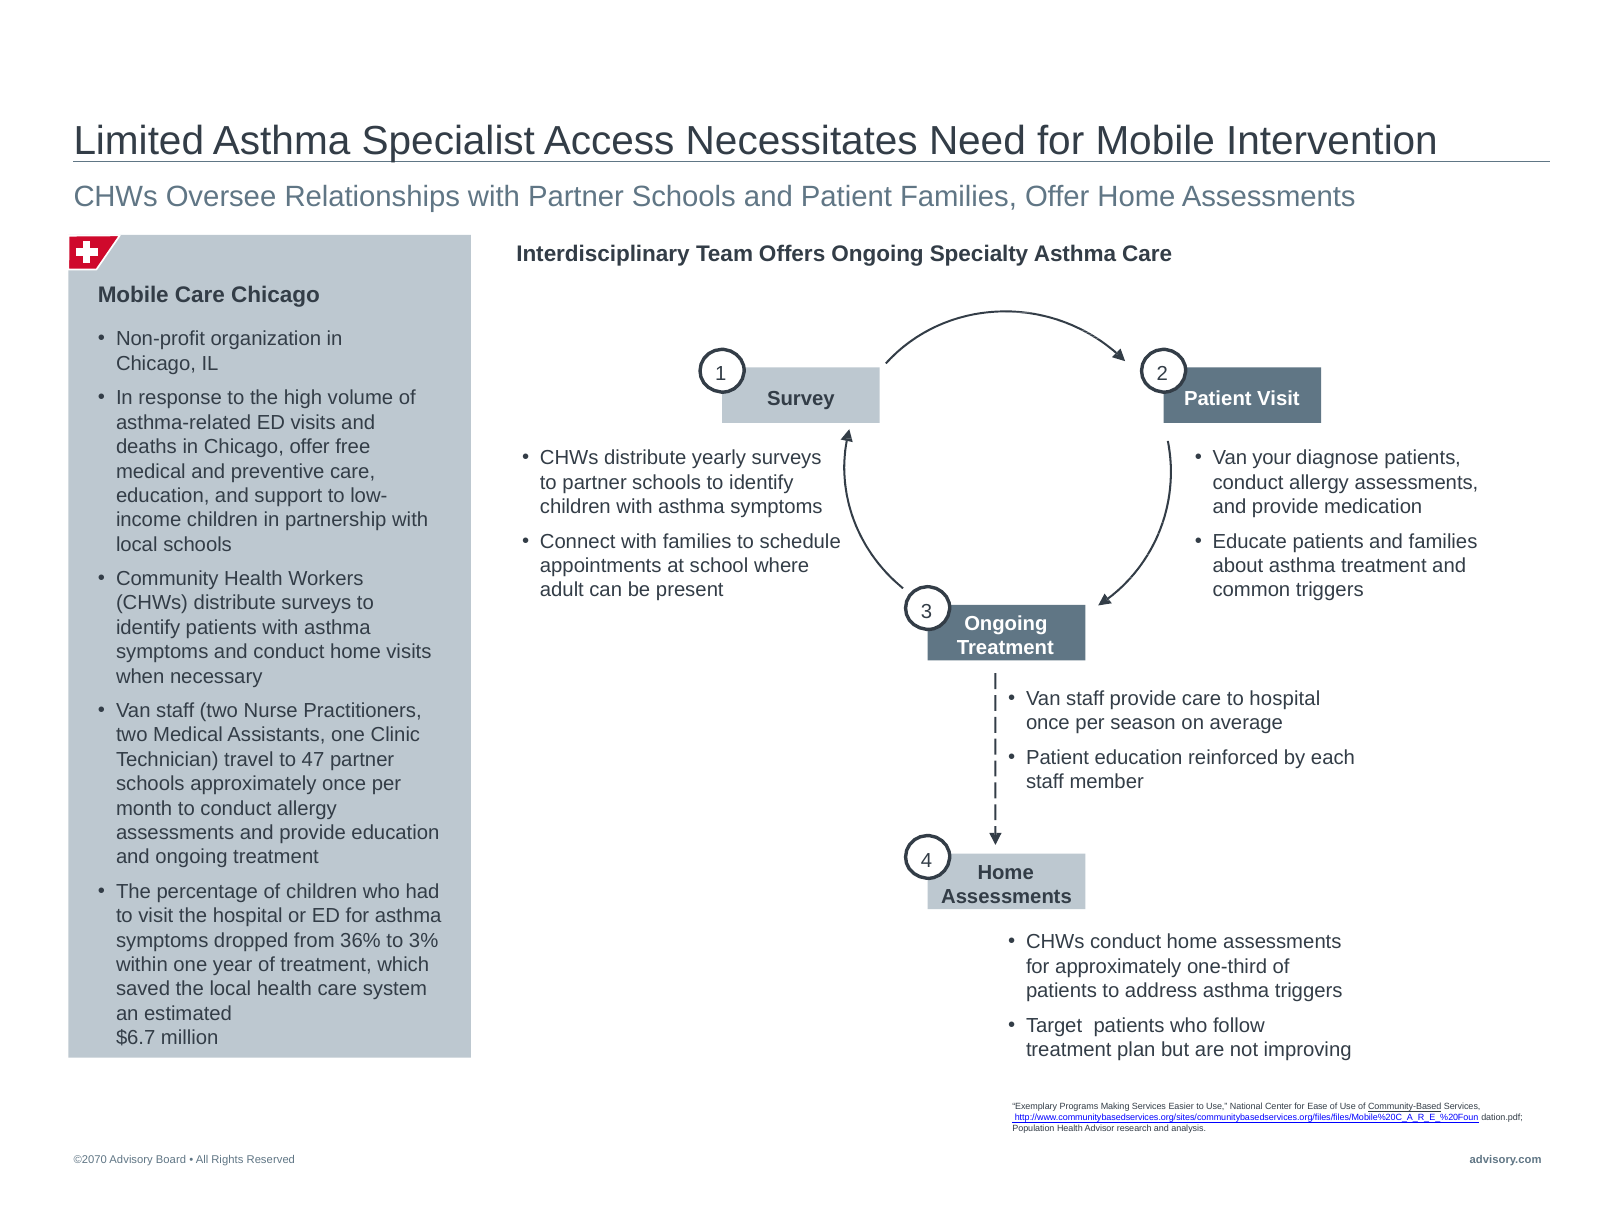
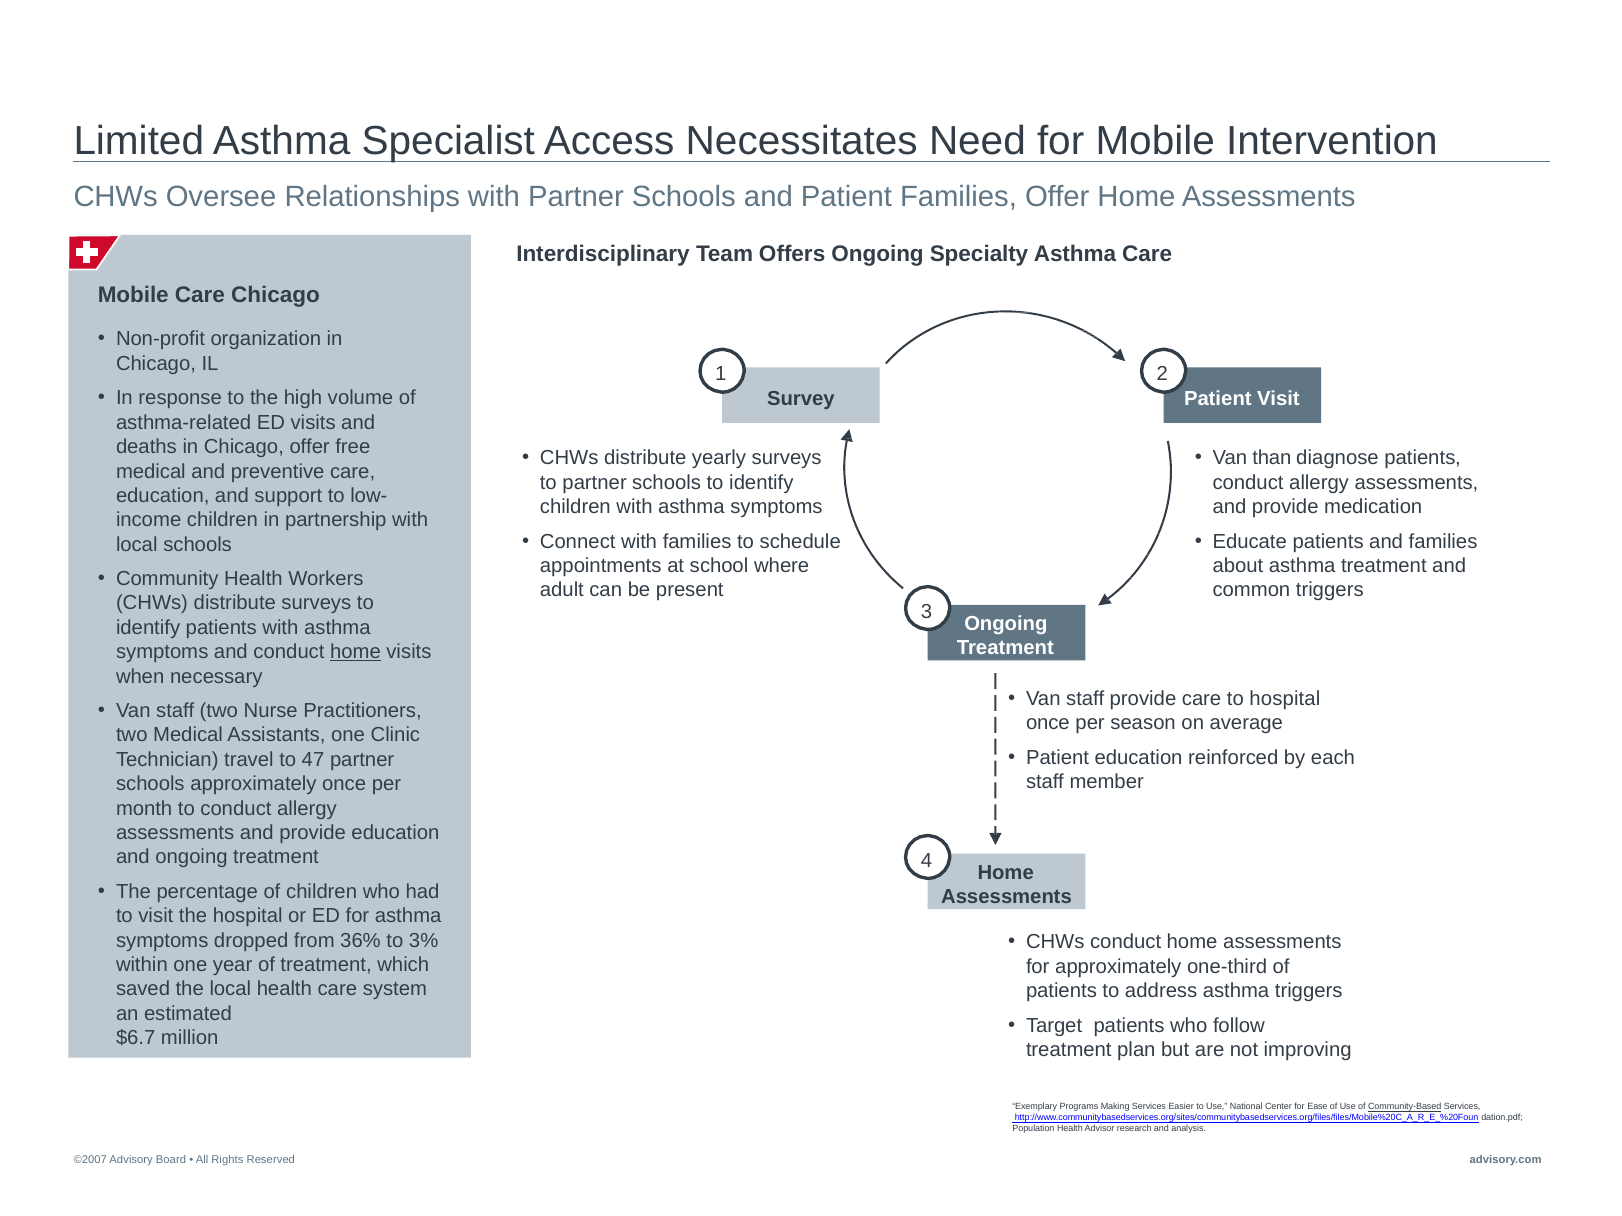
your: your -> than (1272, 458)
home underline: none -> present (356, 652)
©2070: ©2070 -> ©2007 (90, 1160)
